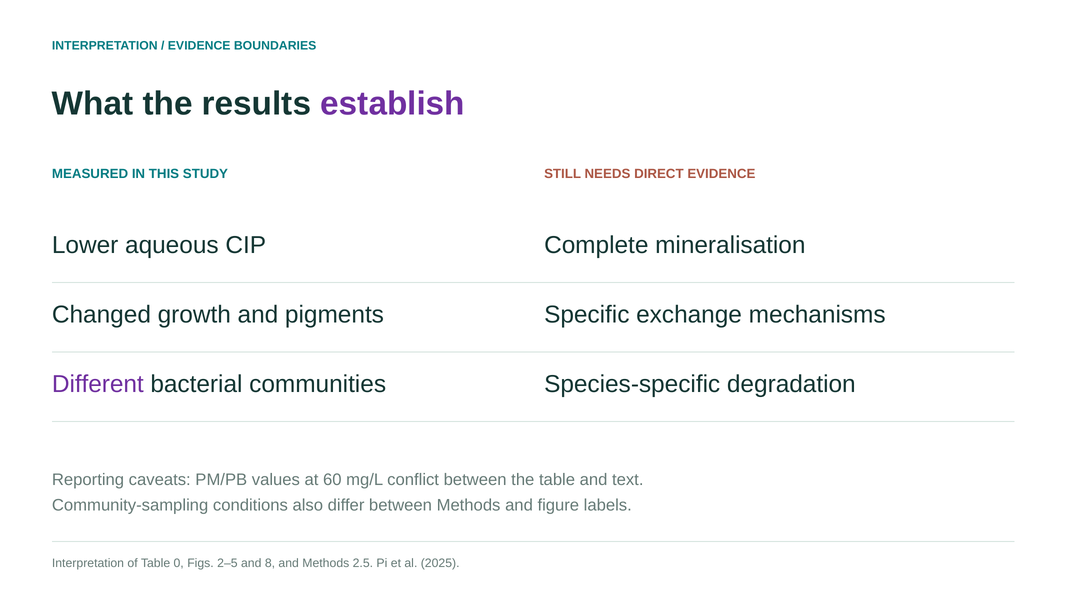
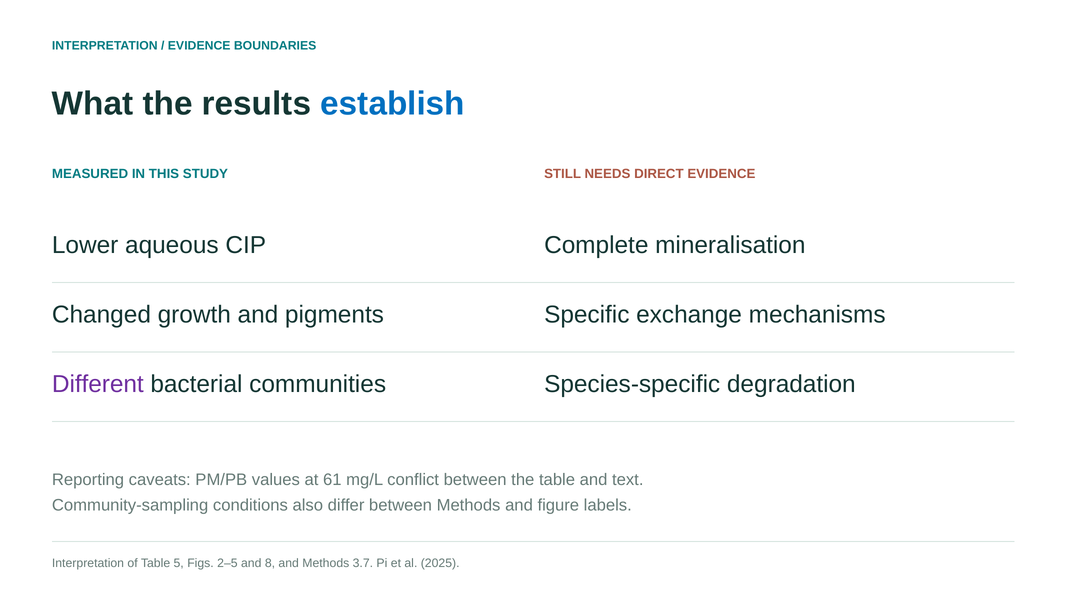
establish colour: purple -> blue (393, 104)
60: 60 -> 61 (332, 480)
0: 0 -> 5 (179, 564)
2.5: 2.5 -> 3.7 (363, 564)
